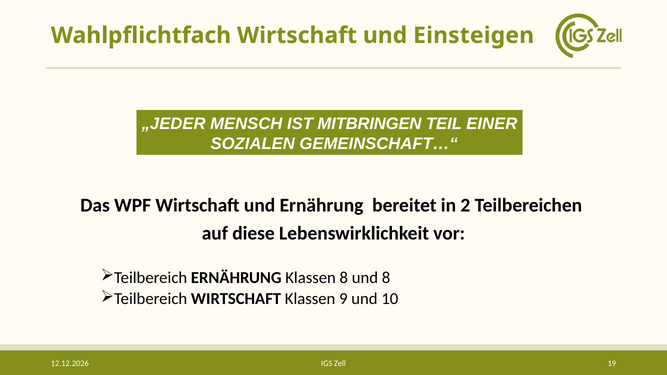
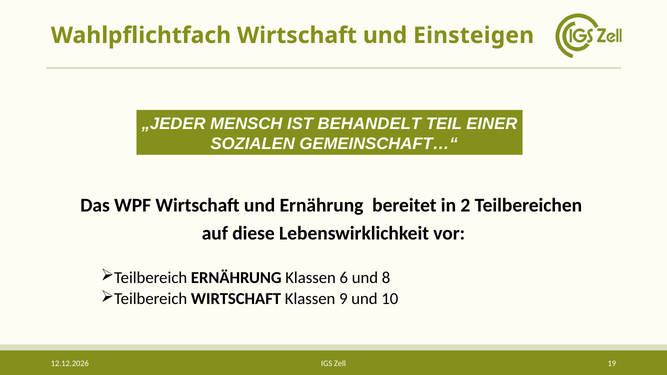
MITBRINGEN: MITBRINGEN -> BEHANDELT (369, 124)
Klassen 8: 8 -> 6 (344, 278)
